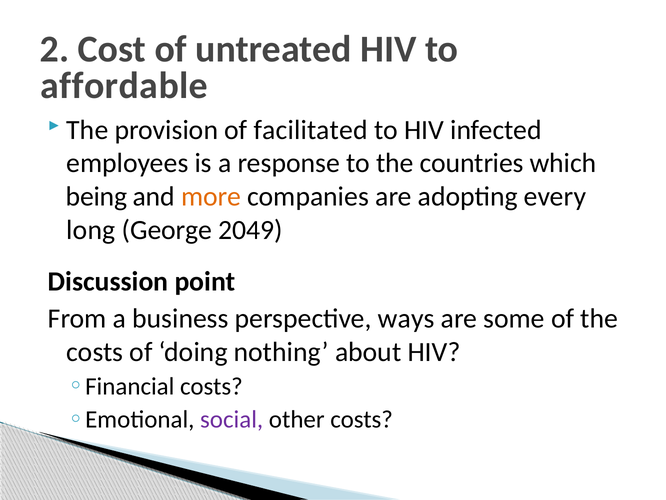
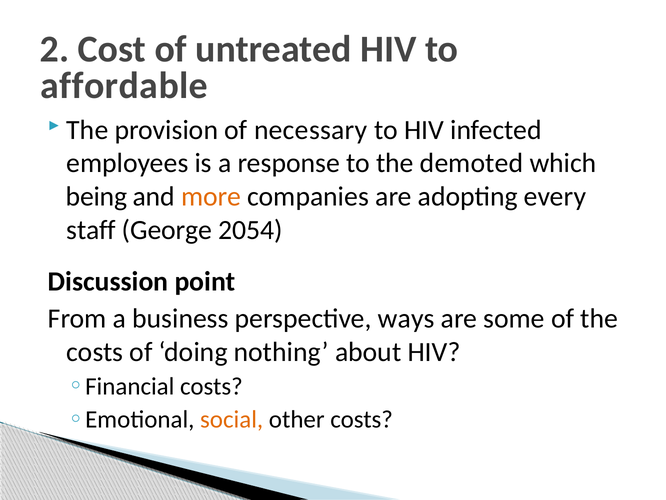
facilitated: facilitated -> necessary (311, 130)
countries: countries -> demoted (472, 163)
long: long -> staff (91, 230)
2049: 2049 -> 2054 (250, 230)
social colour: purple -> orange (232, 419)
